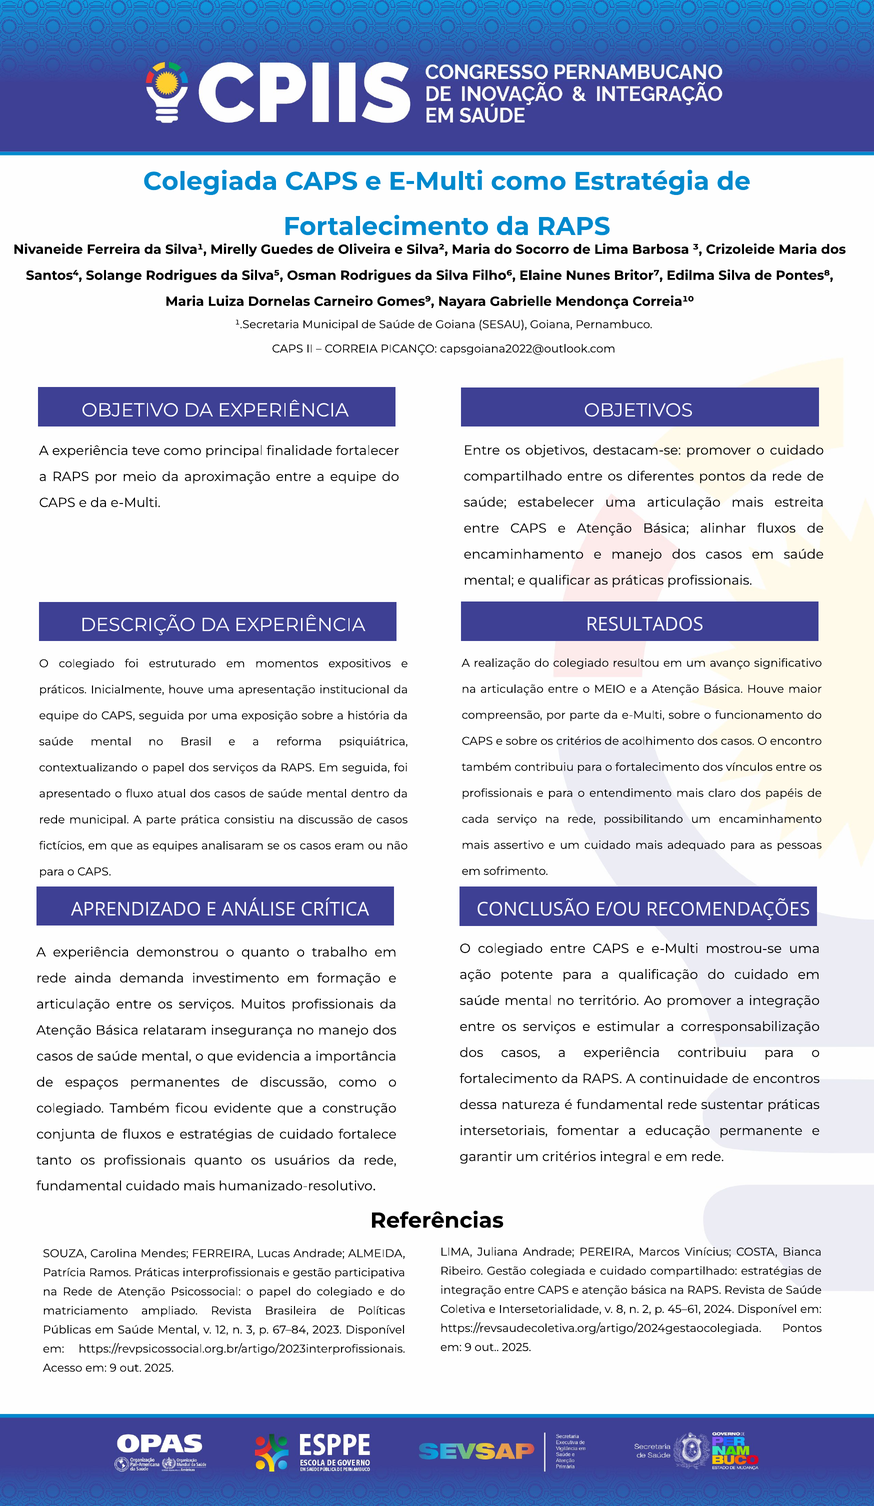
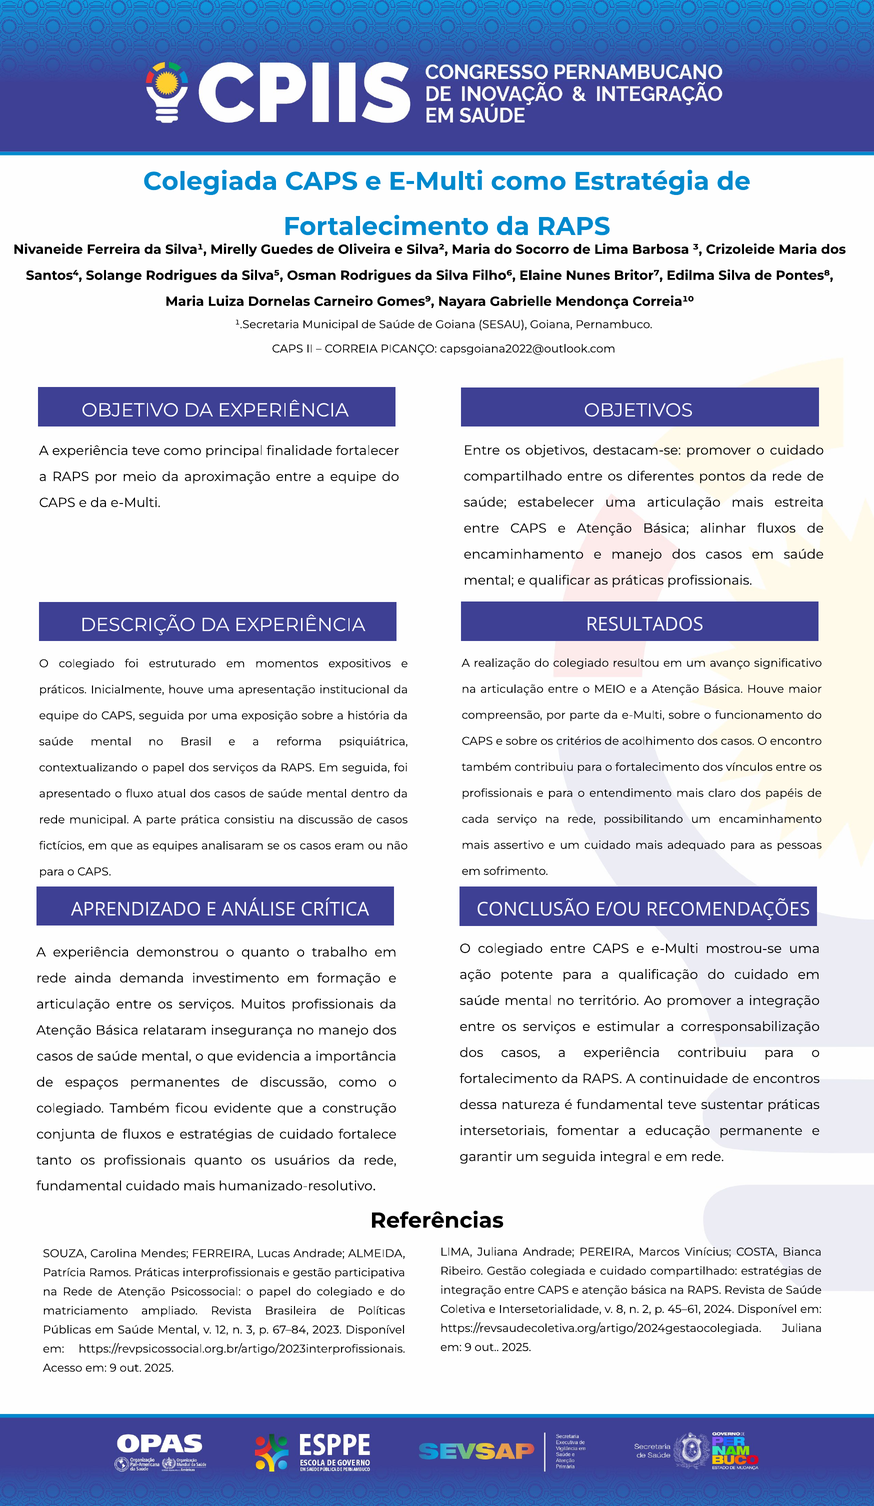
fundamental rede: rede -> teve (682, 1105)
um critérios: critérios -> seguida (569, 1157)
https://revsaudecoletiva.org/artigo/2024gestaocolegiada Pontos: Pontos -> Juliana (802, 1328)
